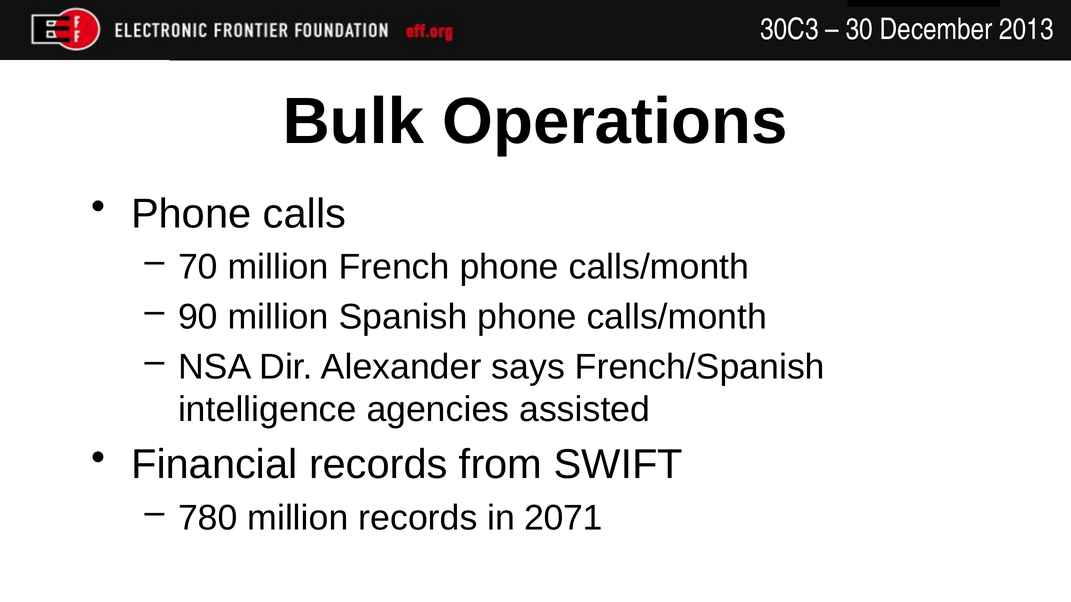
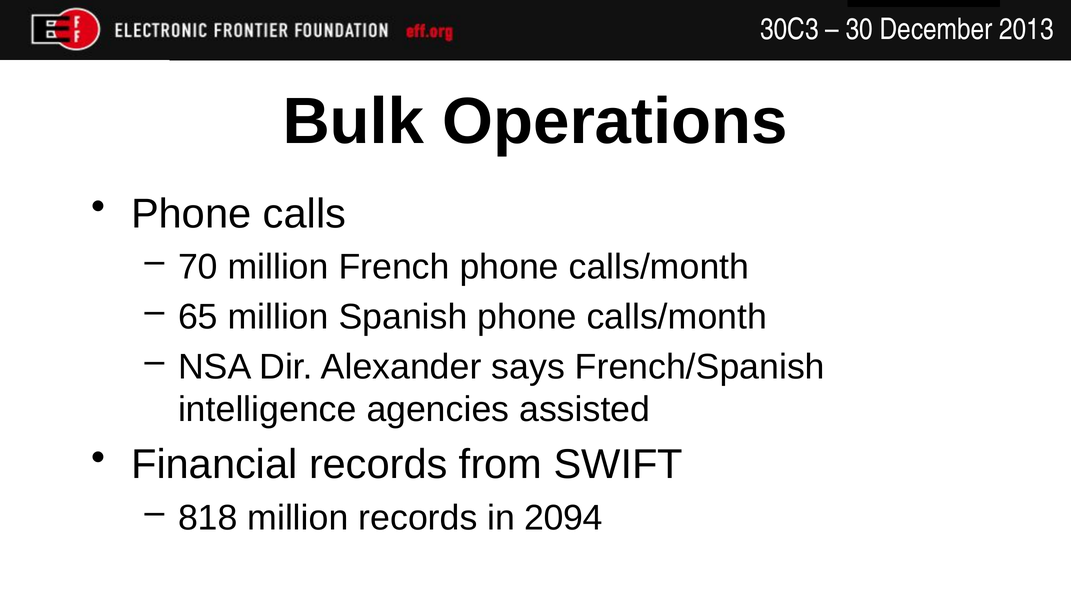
90: 90 -> 65 (198, 317)
780: 780 -> 818 (208, 518)
2071: 2071 -> 2094 (564, 518)
